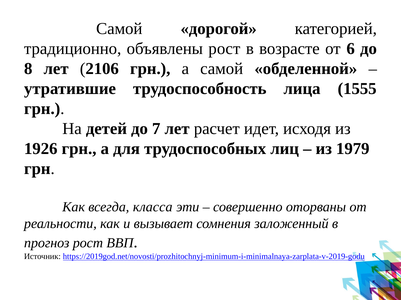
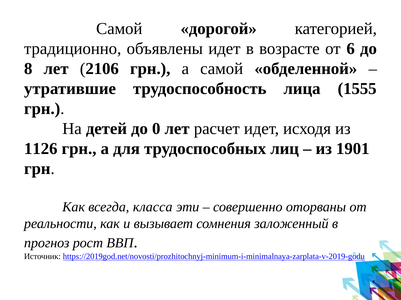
объявлены рост: рост -> идет (224, 49)
7: 7 -> 0 (156, 129)
1926: 1926 -> 1126 (41, 149)
1979: 1979 -> 1901 (353, 149)
